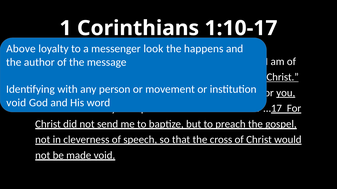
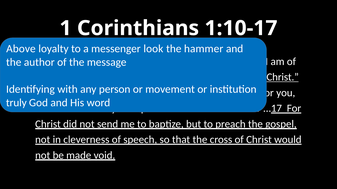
happens: happens -> hammer (204, 49)
you underline: present -> none (286, 93)
void: void -> truly (16, 103)
